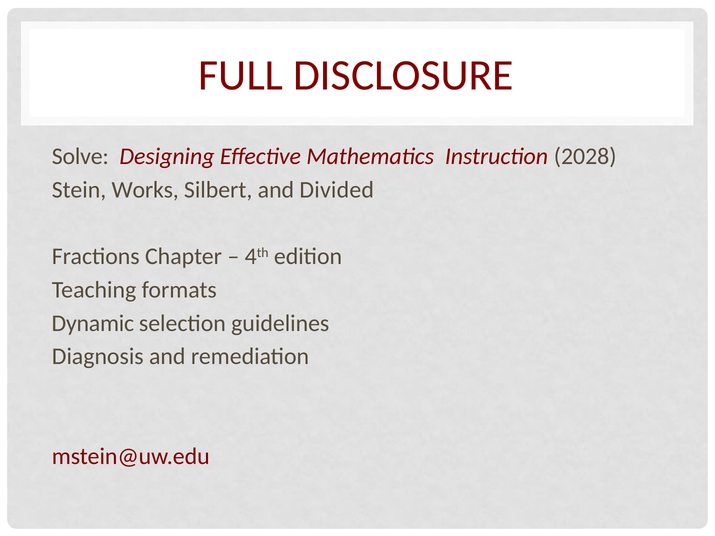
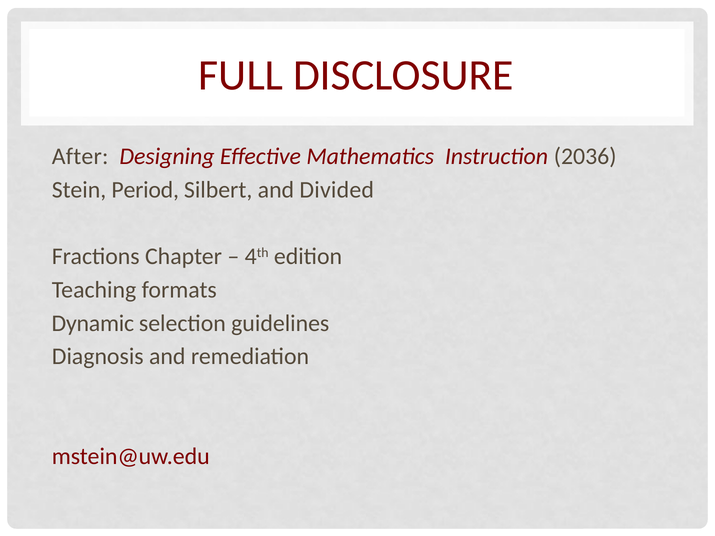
Solve: Solve -> After (80, 157)
2028: 2028 -> 2036 (585, 157)
Works: Works -> Period (145, 190)
